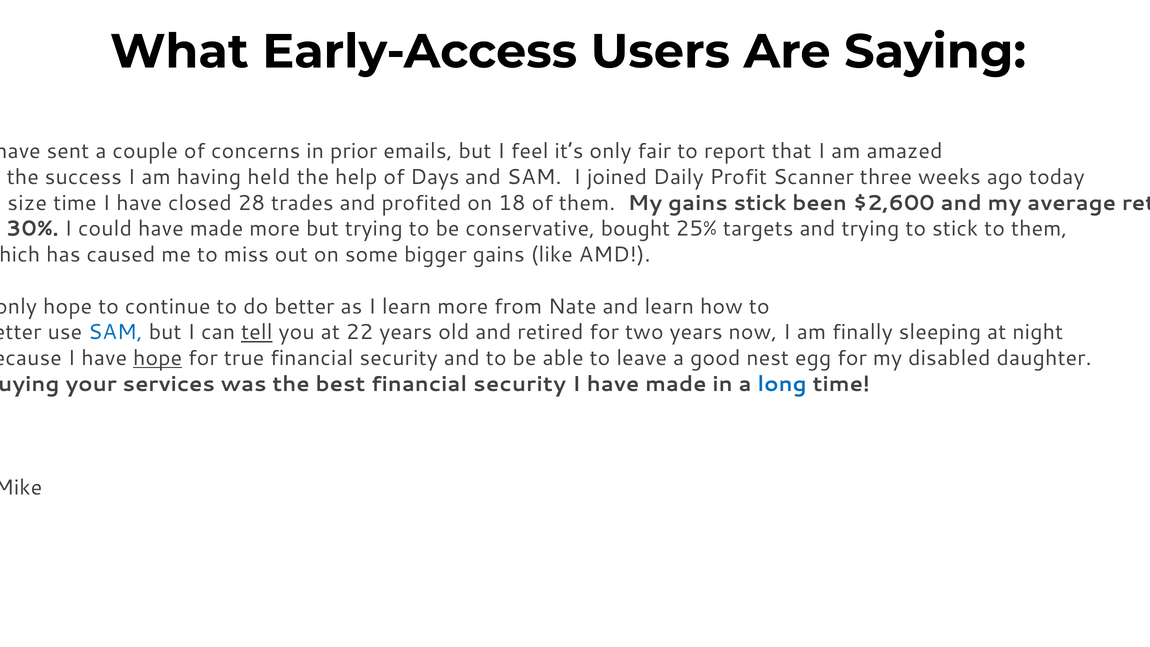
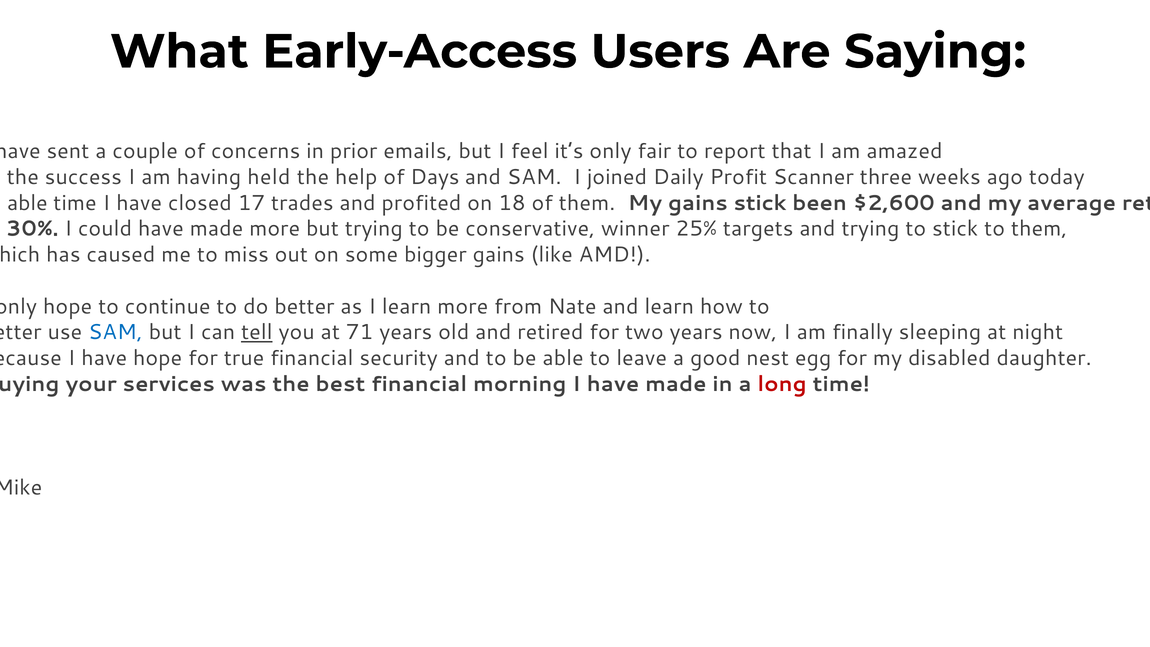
size: size -> able (27, 203)
28: 28 -> 17 (251, 203)
bought: bought -> winner (635, 229)
22: 22 -> 71 (360, 332)
hope underline: present -> none (158, 358)
best financial security: security -> morning (520, 384)
long colour: blue -> red (782, 384)
